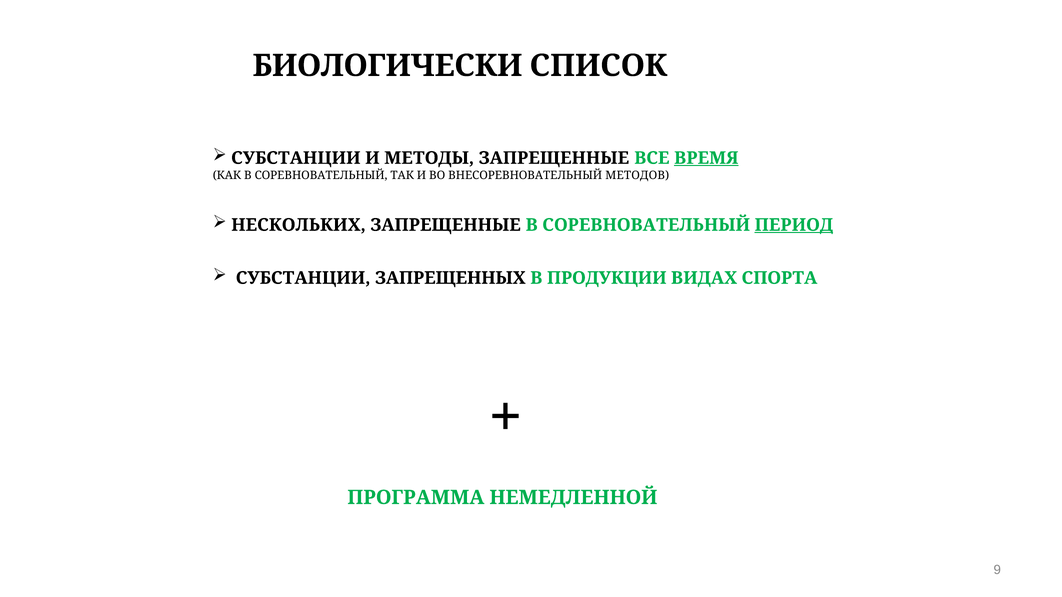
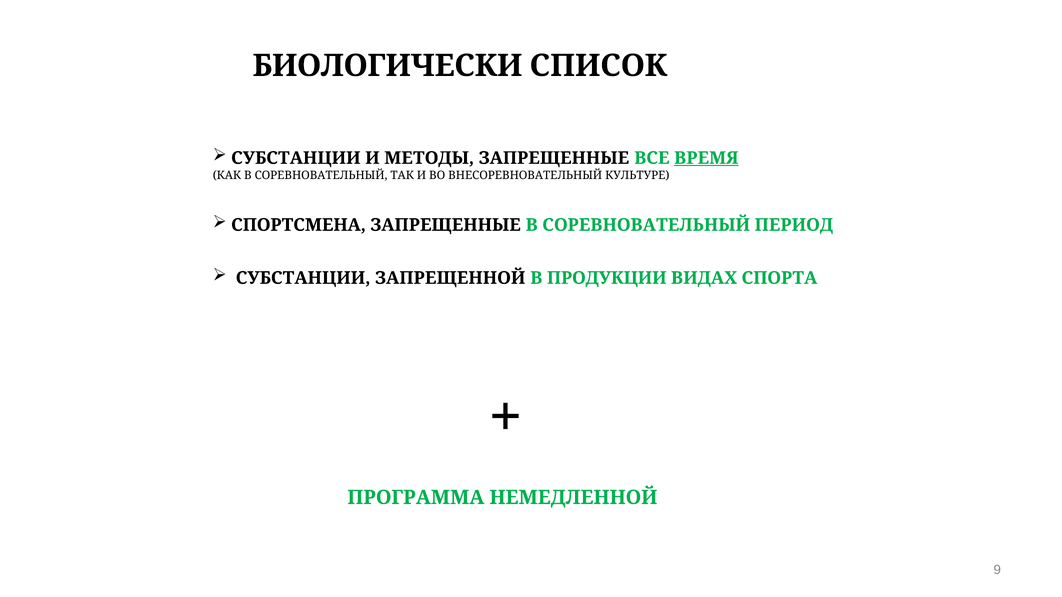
МЕТОДОВ: МЕТОДОВ -> КУЛЬТУРЕ (637, 175)
НЕСКОЛЬКИХ: НЕСКОЛЬКИХ -> СПОРТСМЕНА (299, 225)
ПЕРИОД underline: present -> none (794, 225)
ЗАПРЕЩЕННЫХ: ЗАПРЕЩЕННЫХ -> ЗАПРЕЩЕННОЙ (450, 278)
